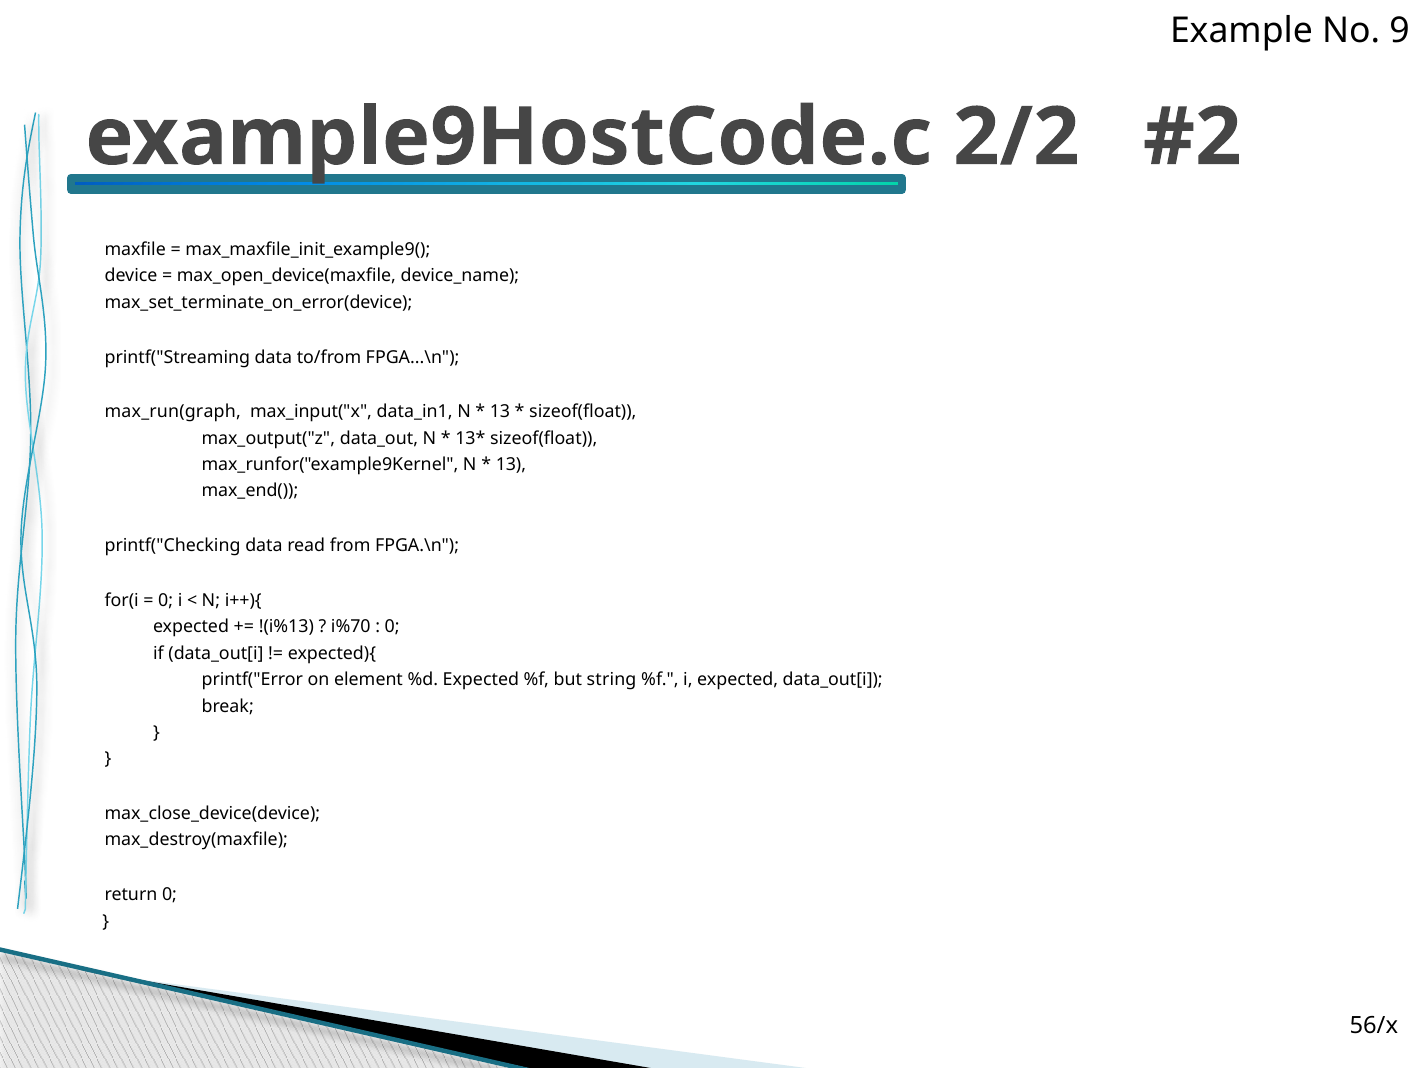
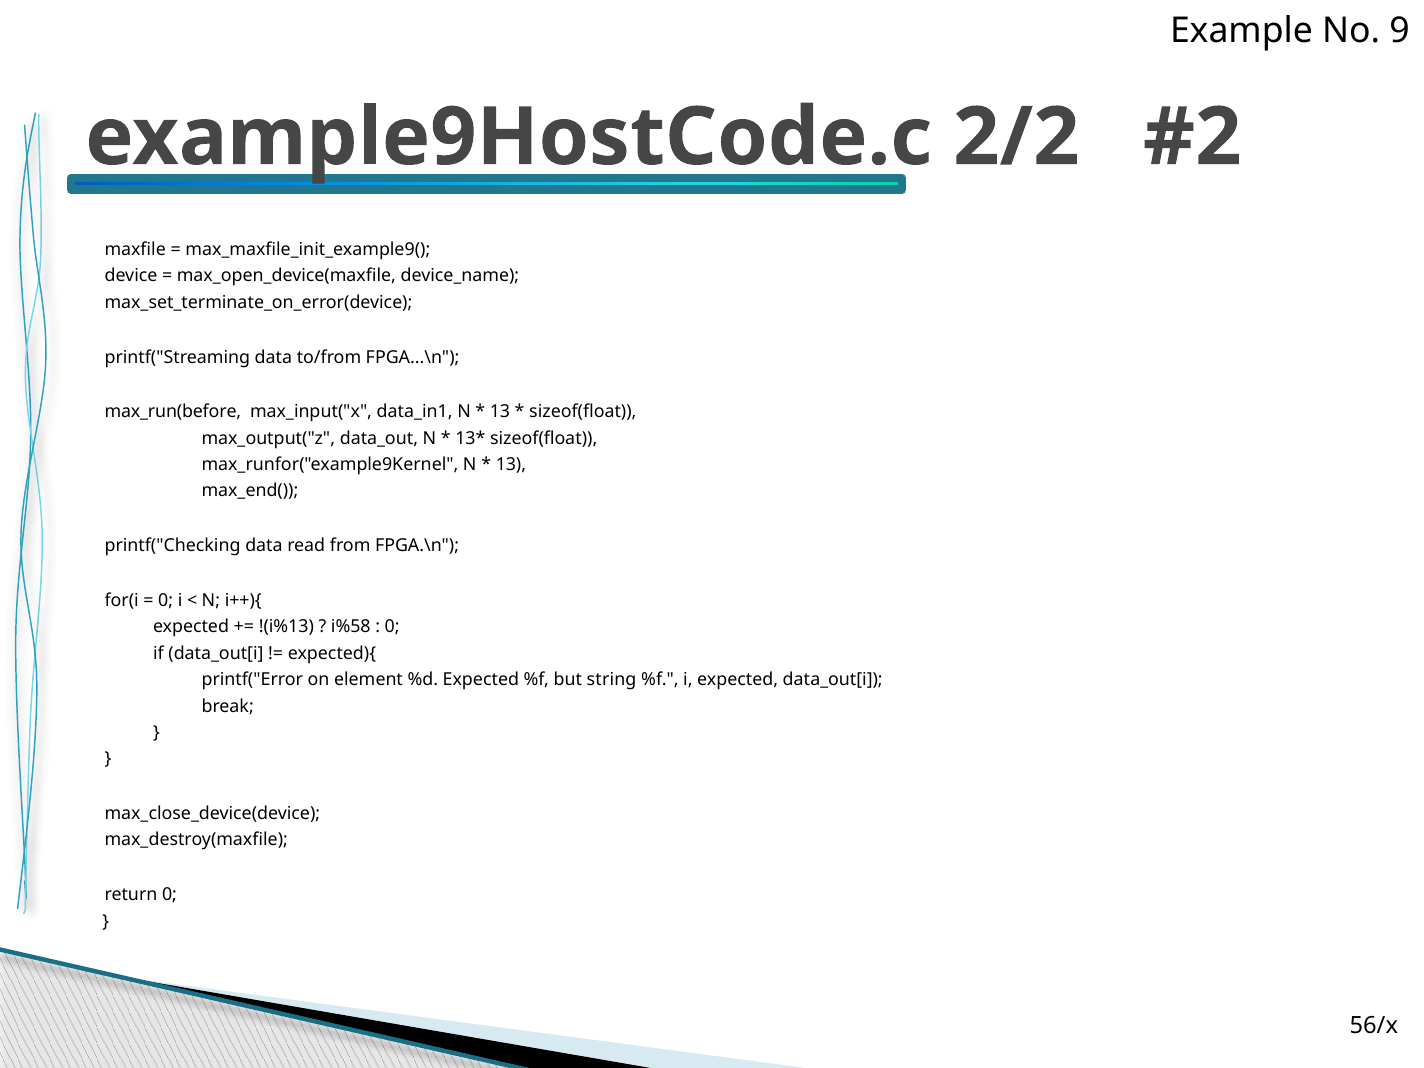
max_run(graph: max_run(graph -> max_run(before (173, 412)
i%70: i%70 -> i%58 (351, 627)
